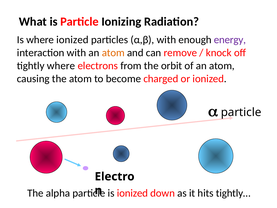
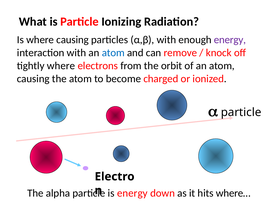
where ionized: ionized -> causing (73, 40)
atom colour: orange -> blue (113, 53)
is ionized: ionized -> energy (132, 193)
tightly…: tightly… -> where… (233, 193)
